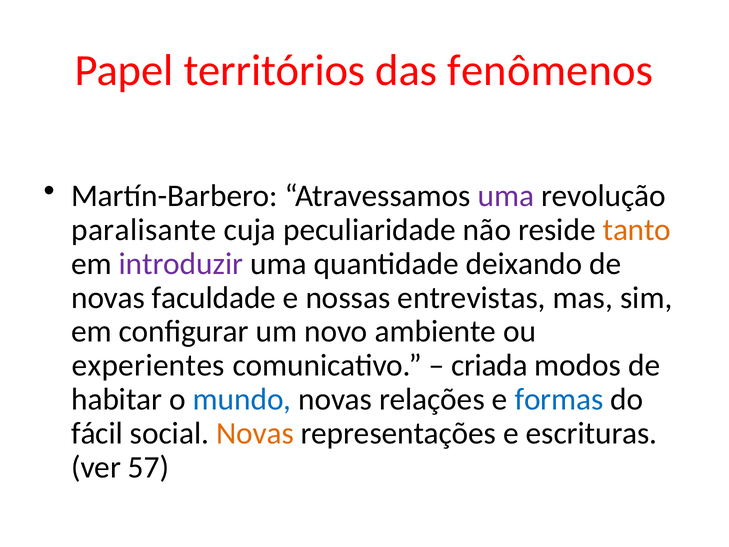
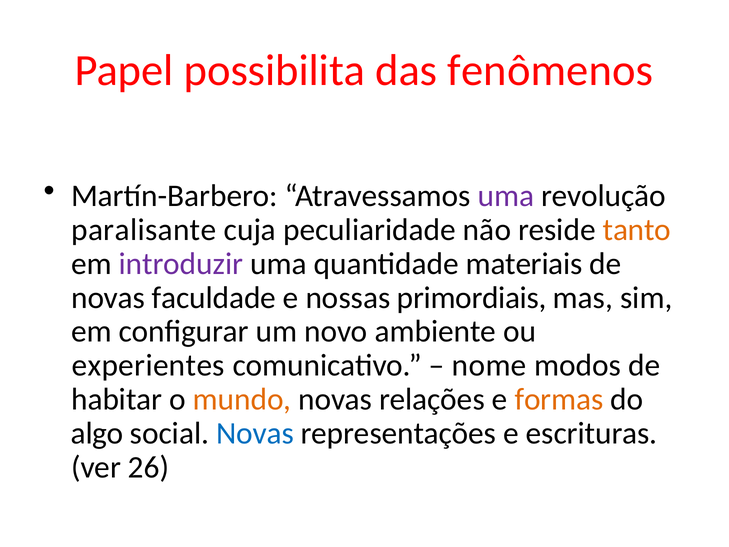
territórios: territórios -> possibilita (275, 71)
deixando: deixando -> materiais (524, 264)
entrevistas: entrevistas -> primordiais (472, 298)
criada: criada -> nome (489, 365)
mundo colour: blue -> orange (242, 399)
formas colour: blue -> orange (559, 399)
fácil: fácil -> algo (97, 433)
Novas colour: orange -> blue (255, 433)
57: 57 -> 26 (149, 467)
